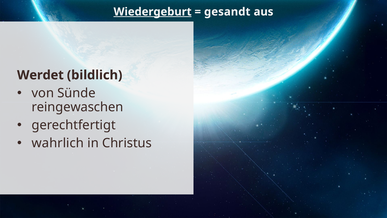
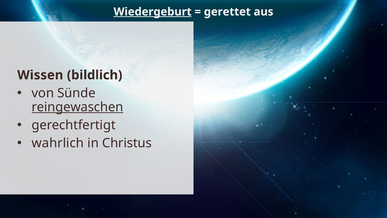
gesandt: gesandt -> gerettet (227, 12)
Werdet: Werdet -> Wissen (40, 75)
reingewaschen underline: none -> present (77, 107)
